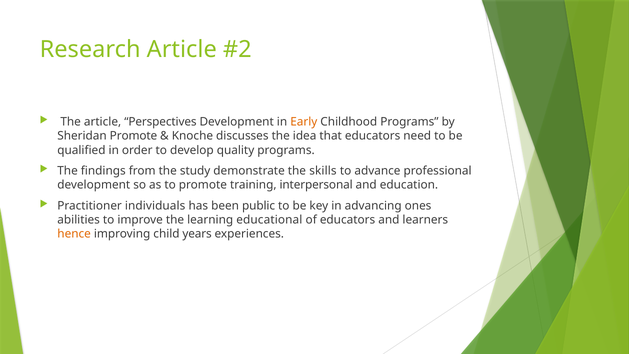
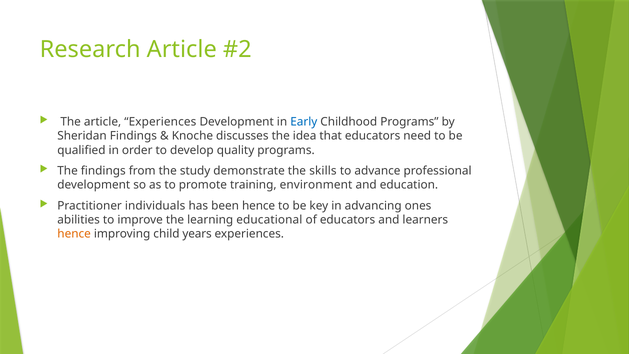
article Perspectives: Perspectives -> Experiences (160, 122)
Early colour: orange -> blue (304, 122)
Sheridan Promote: Promote -> Findings (133, 136)
interpersonal: interpersonal -> environment (316, 185)
been public: public -> hence (259, 206)
